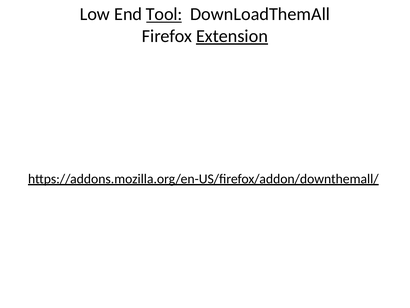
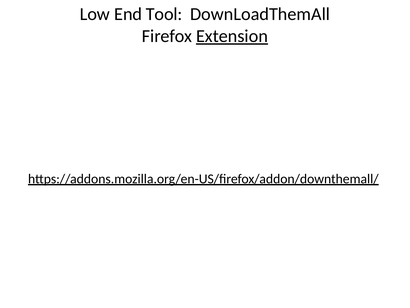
Tool underline: present -> none (164, 14)
